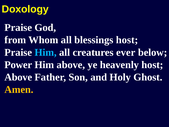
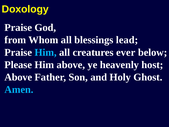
blessings host: host -> lead (127, 40)
Power: Power -> Please (18, 65)
Amen colour: yellow -> light blue (19, 89)
